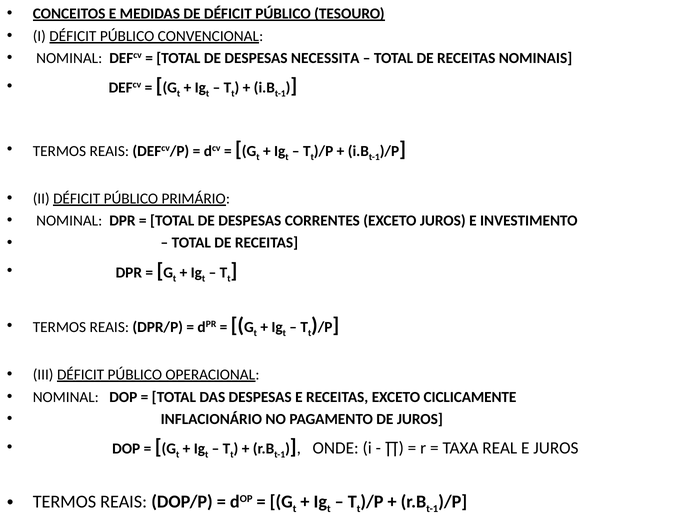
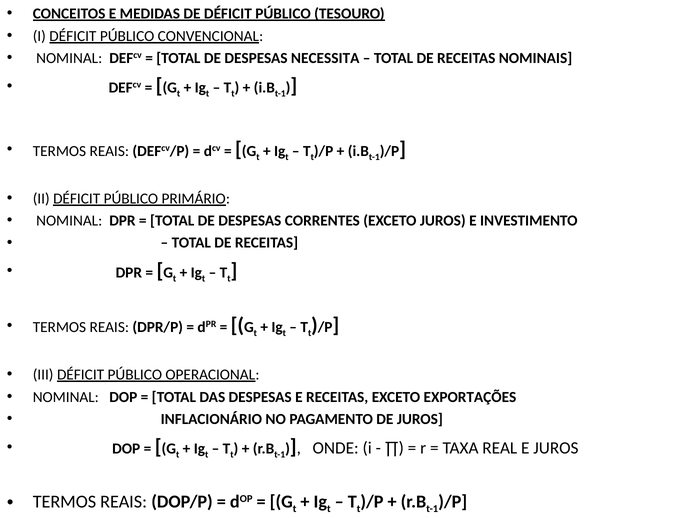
CICLICAMENTE: CICLICAMENTE -> EXPORTAÇÕES (470, 397)
